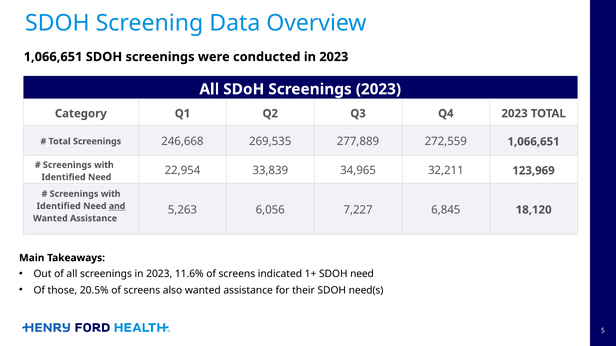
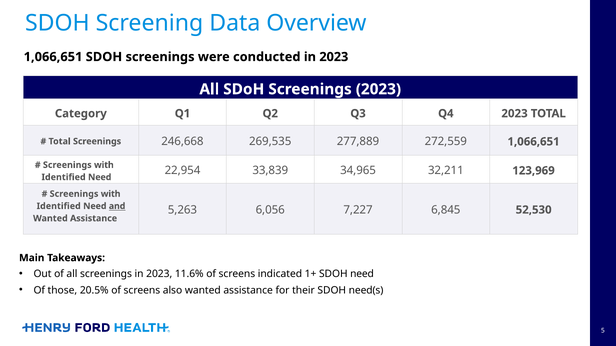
18,120: 18,120 -> 52,530 (534, 210)
